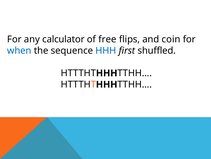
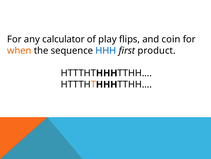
free: free -> play (107, 39)
when colour: blue -> orange (19, 50)
shuffled: shuffled -> product (157, 50)
